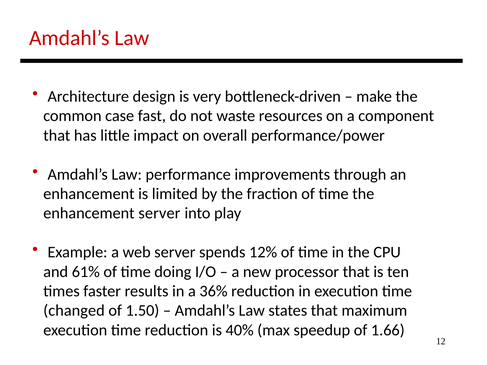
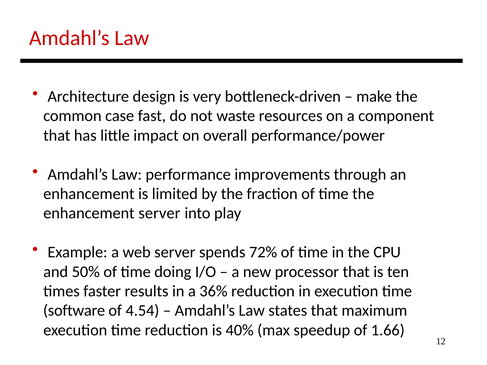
12%: 12% -> 72% (263, 252)
61%: 61% -> 50% (86, 272)
changed: changed -> software (74, 311)
1.50: 1.50 -> 4.54 (142, 311)
